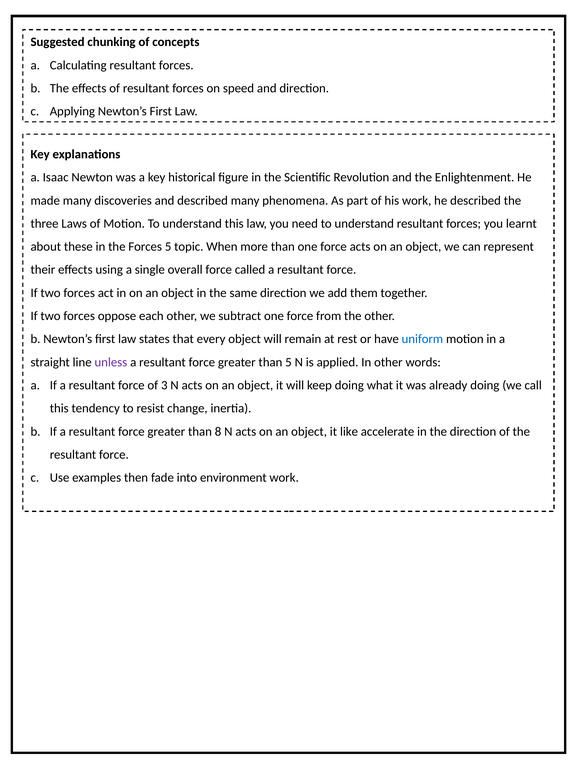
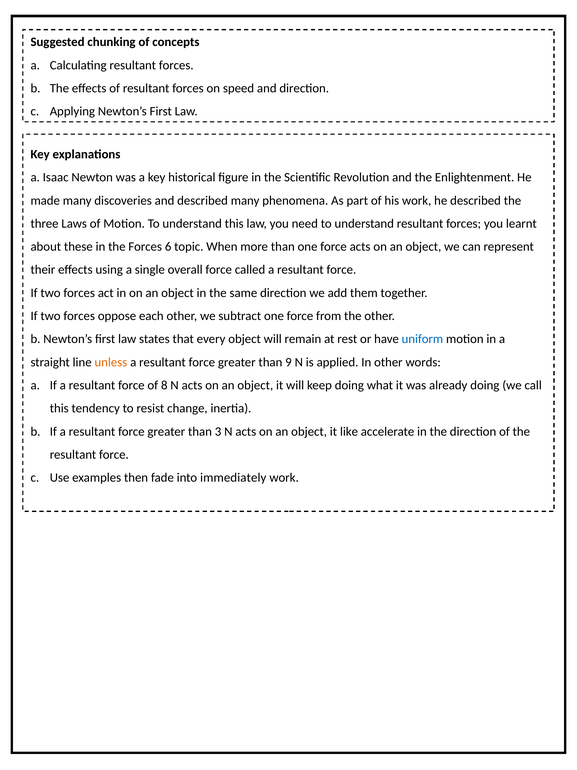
Forces 5: 5 -> 6 (168, 246)
unless colour: purple -> orange (111, 362)
than 5: 5 -> 9 (288, 362)
3: 3 -> 8 (164, 385)
8: 8 -> 3 (218, 431)
environment: environment -> immediately (233, 477)
